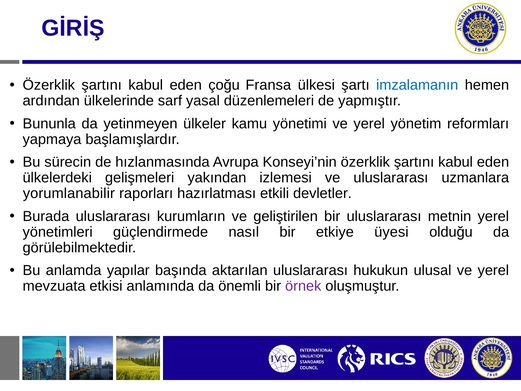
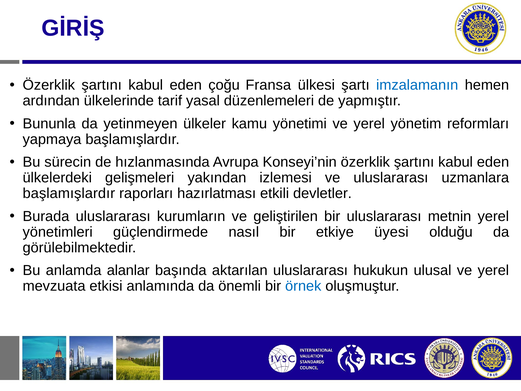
sarf: sarf -> tarif (170, 101)
yorumlanabilir: yorumlanabilir -> başlamışlardır (69, 193)
yapılar: yapılar -> alanlar (128, 270)
örnek colour: purple -> blue (303, 286)
